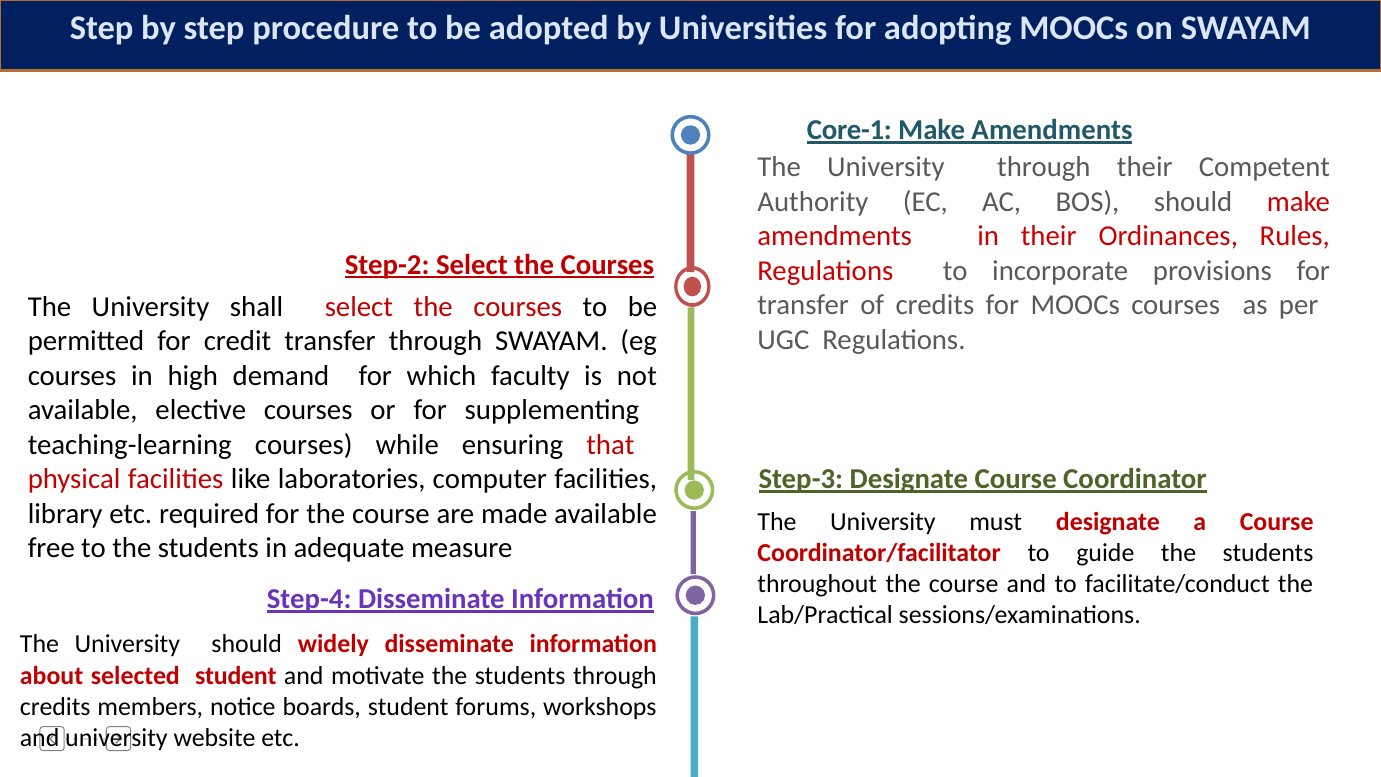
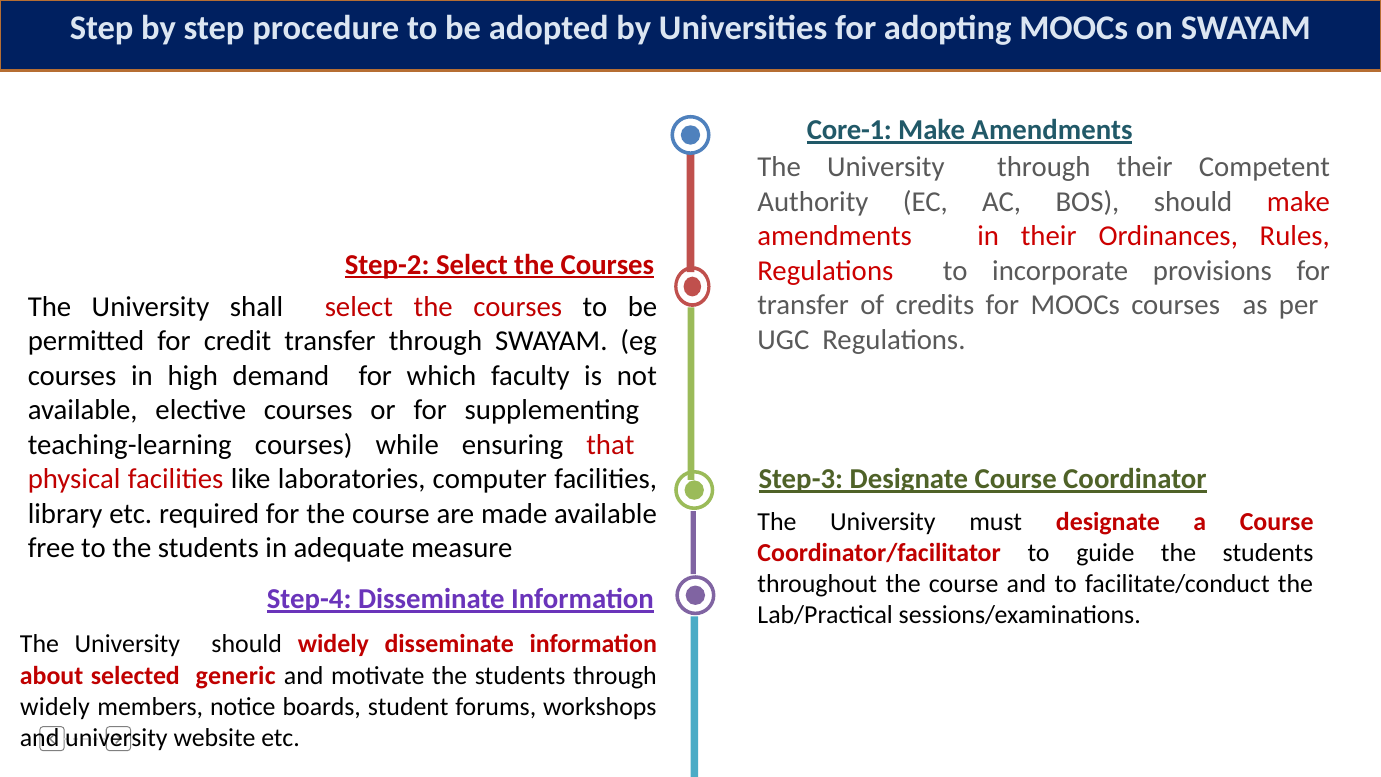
selected student: student -> generic (236, 675)
credits: credits -> widely (55, 706)
